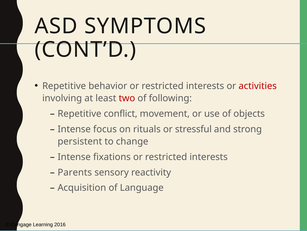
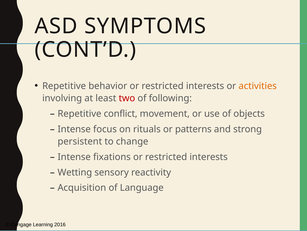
activities colour: red -> orange (258, 86)
stressful: stressful -> patterns (193, 129)
Parents: Parents -> Wetting (75, 172)
